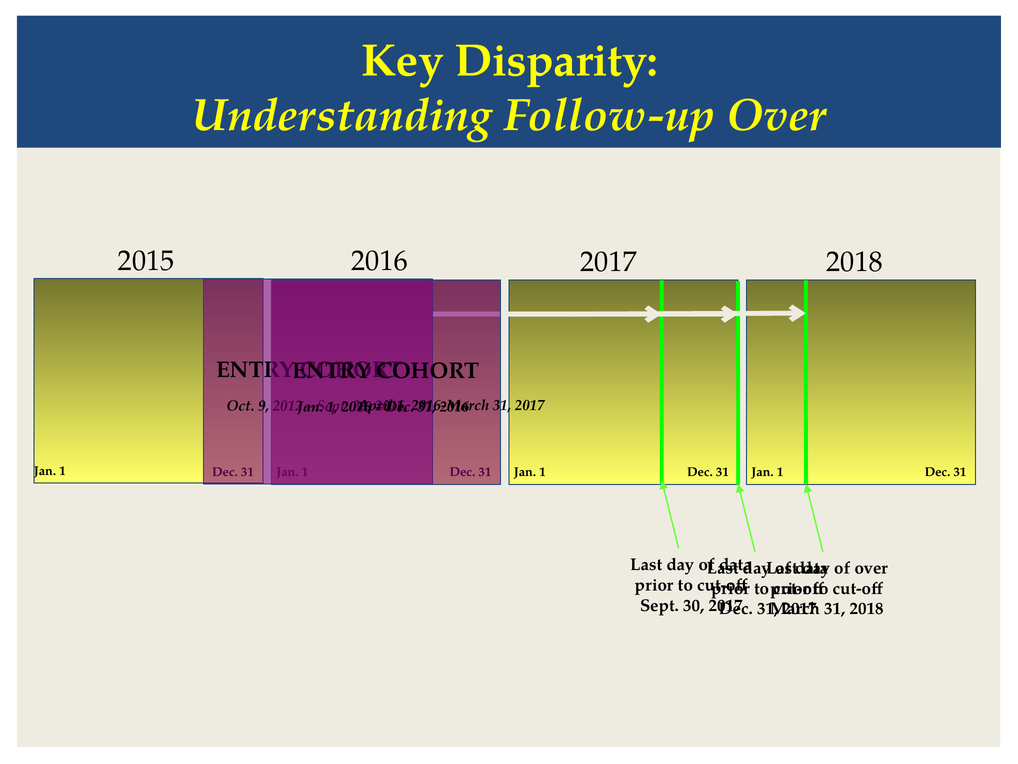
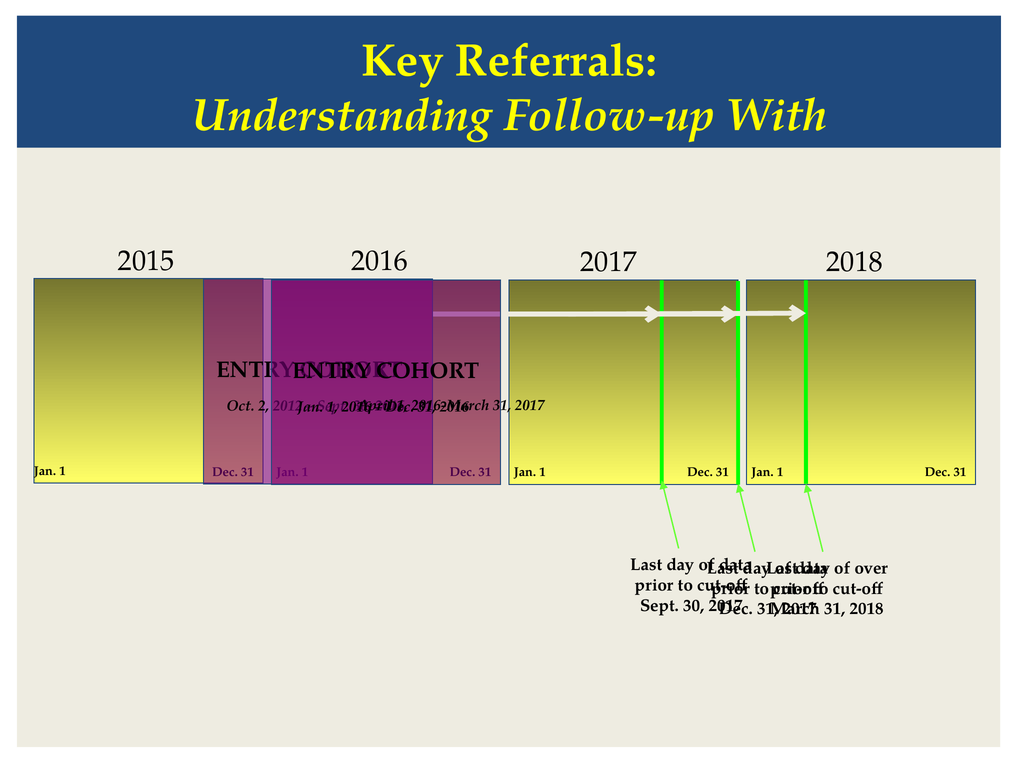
Disparity: Disparity -> Referrals (556, 61)
Follow-up Over: Over -> With (777, 115)
9: 9 -> 2 (264, 406)
